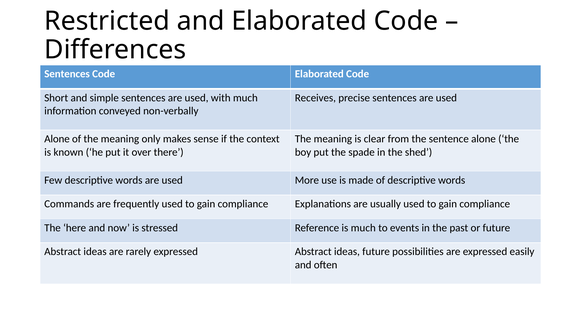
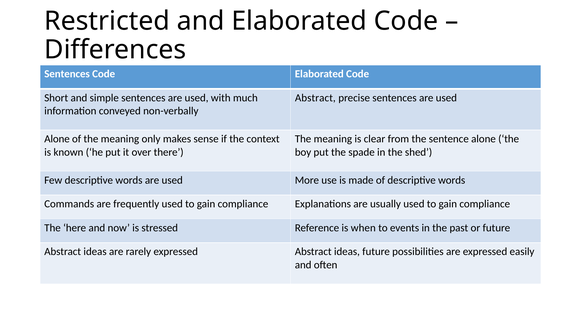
Receives: Receives -> Abstract (315, 98)
is much: much -> when (363, 228)
